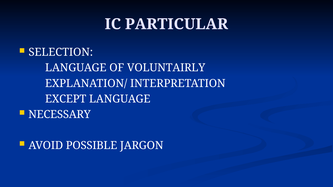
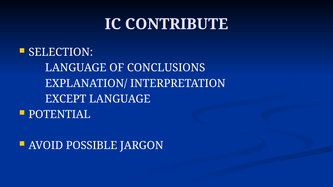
PARTICULAR: PARTICULAR -> CONTRIBUTE (177, 24)
VOLUNTAIRLY: VOLUNTAIRLY -> CONCLUSIONS (166, 68)
NECESSARY: NECESSARY -> POTENTIAL (60, 115)
